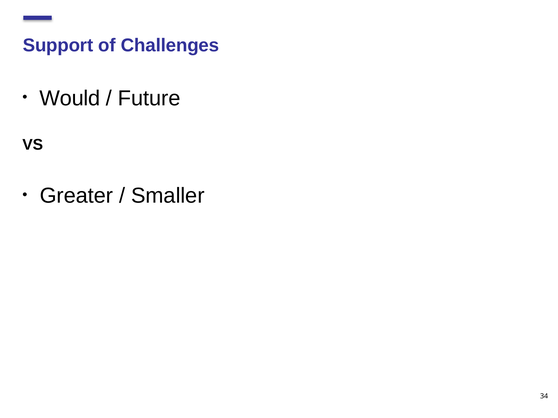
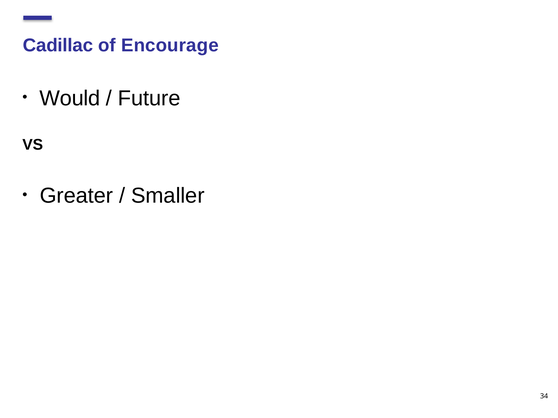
Support: Support -> Cadillac (58, 45)
Challenges: Challenges -> Encourage (170, 45)
